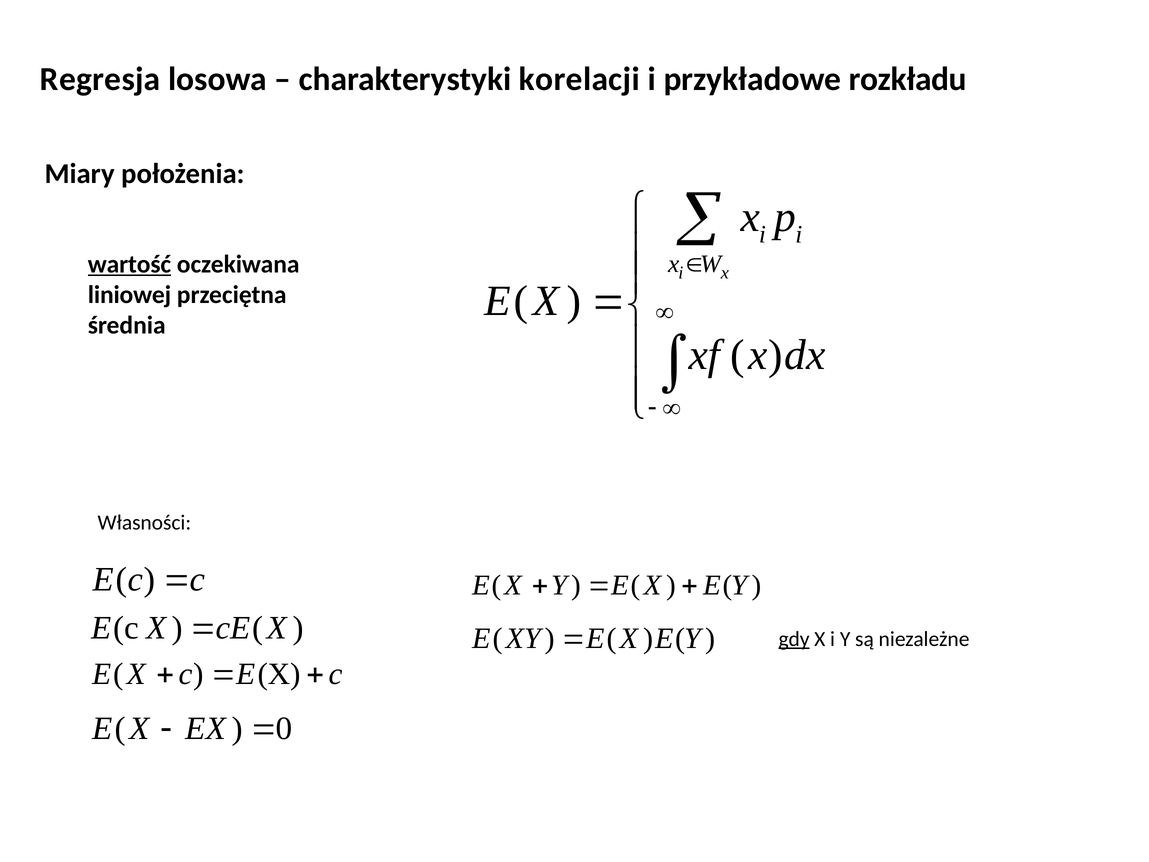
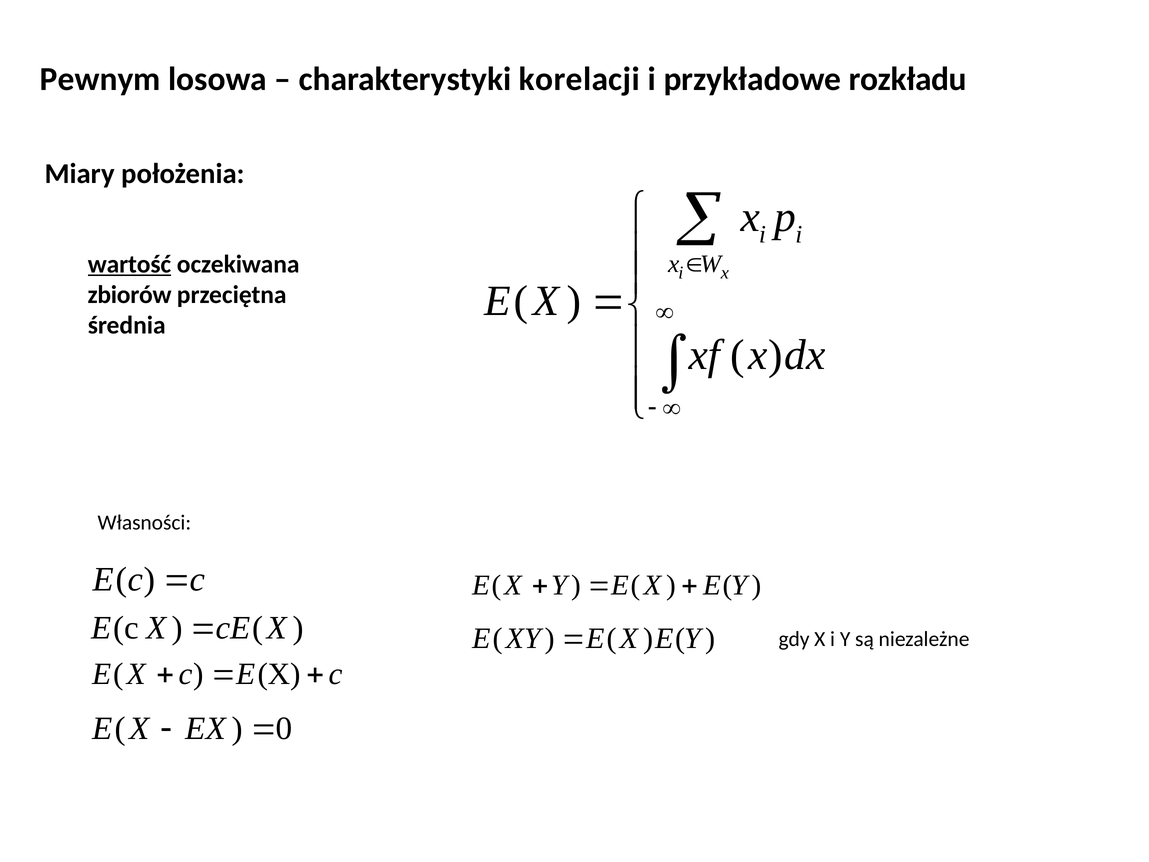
Regresja: Regresja -> Pewnym (100, 79)
liniowej: liniowej -> zbiorów (130, 295)
gdy underline: present -> none (794, 639)
